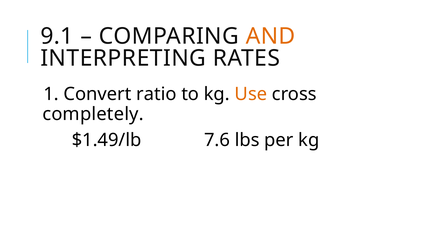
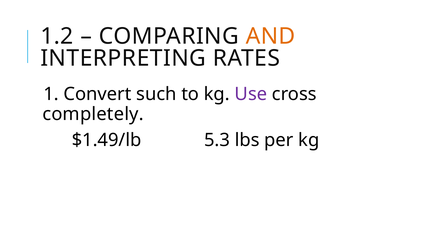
9.1: 9.1 -> 1.2 (57, 36)
ratio: ratio -> such (156, 94)
Use colour: orange -> purple (251, 94)
7.6: 7.6 -> 5.3 (217, 140)
